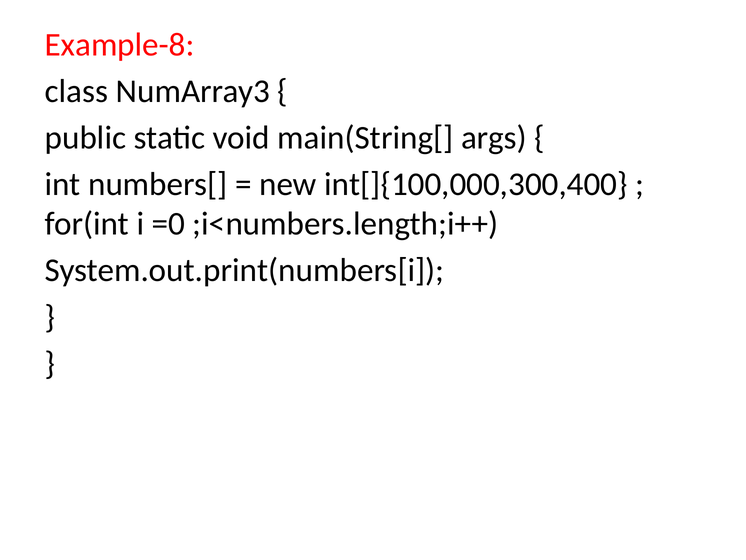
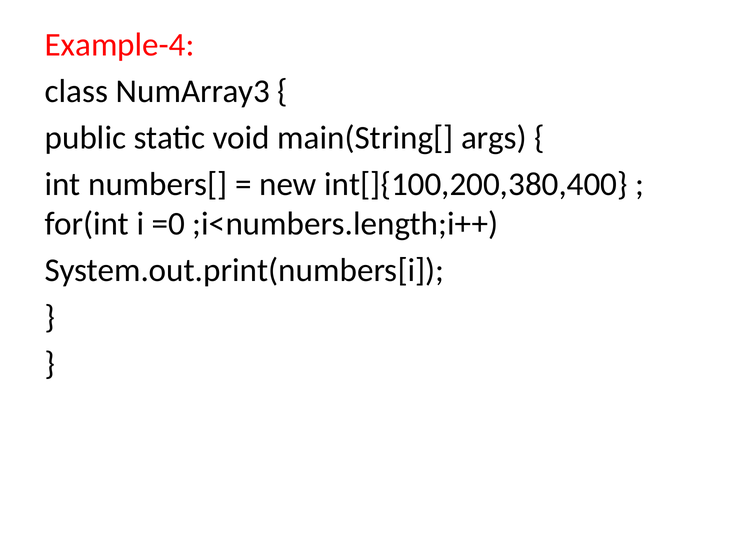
Example-8: Example-8 -> Example-4 (120, 45)
int[]{100,000,300,400: int[]{100,000,300,400 -> int[]{100,200,380,400 (476, 184)
